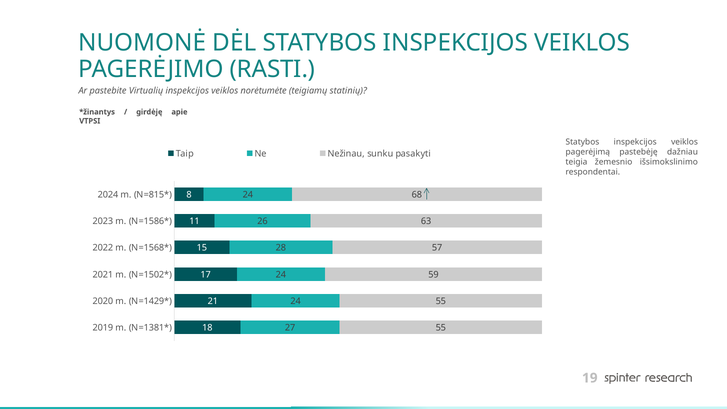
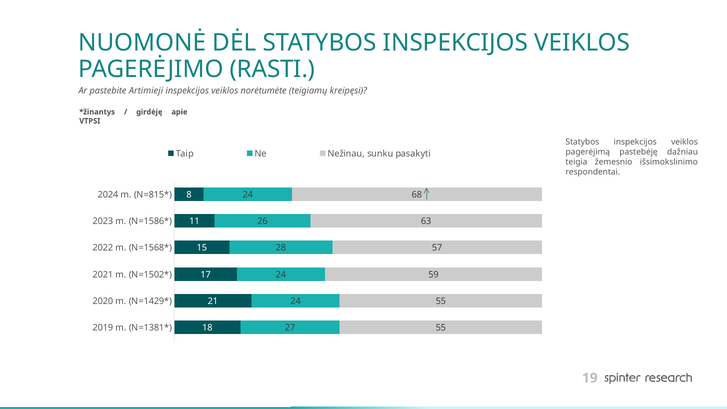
Virtualių: Virtualių -> Artimieji (146, 91)
statinių: statinių -> kreipęsi (348, 91)
